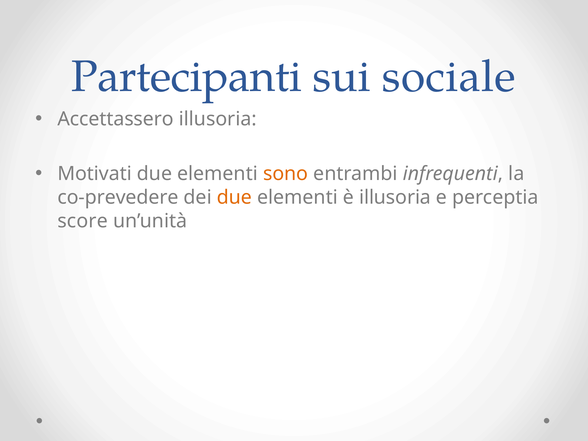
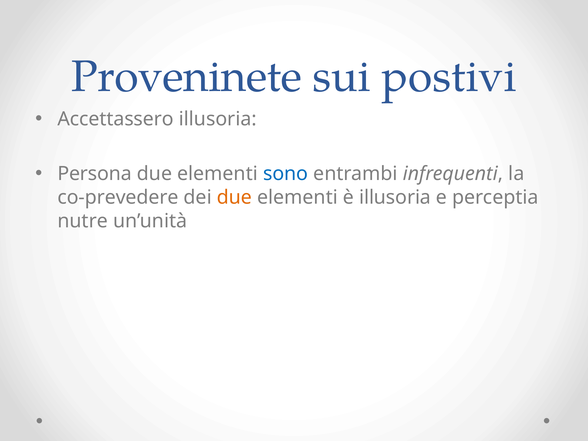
Partecipanti: Partecipanti -> Proveninete (187, 77)
sociale: sociale -> postivi (449, 77)
Motivati: Motivati -> Persona (95, 174)
sono colour: orange -> blue (286, 174)
score: score -> nutre (83, 221)
